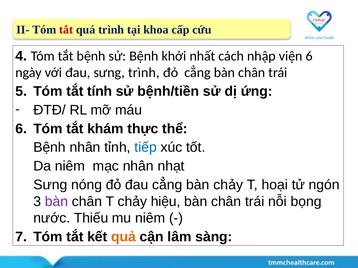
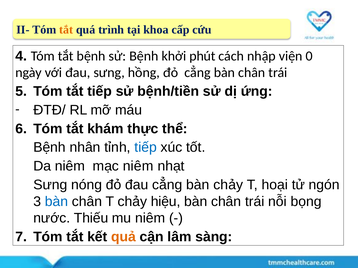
tắt colour: red -> orange (66, 30)
nhất: nhất -> phút (202, 56)
viện 6: 6 -> 0 (309, 56)
sưng trình: trình -> hồng (144, 73)
tắt tính: tính -> tiếp (100, 92)
mạc nhân: nhân -> niêm (138, 166)
bàn colour: purple -> blue (56, 202)
